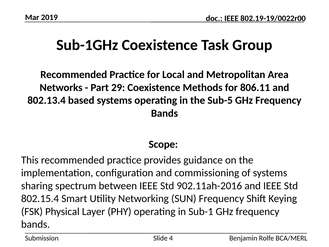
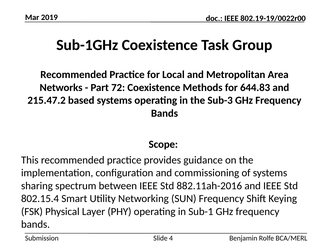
29: 29 -> 72 (118, 87)
806.11: 806.11 -> 644.83 (255, 87)
802.13.4: 802.13.4 -> 215.47.2 (47, 100)
Sub-5: Sub-5 -> Sub-3 (220, 100)
902.11ah-2016: 902.11ah-2016 -> 882.11ah-2016 (209, 186)
